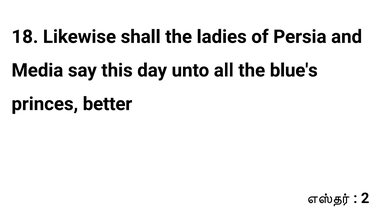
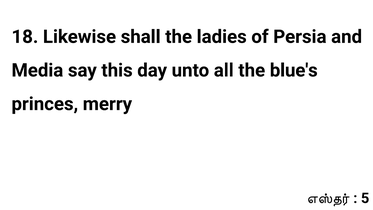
better: better -> merry (107, 104)
2: 2 -> 5 (365, 198)
